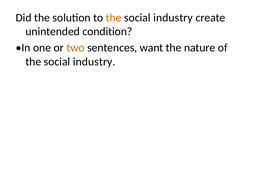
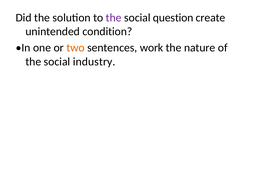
the colour: orange -> purple (114, 18)
industry: industry -> question (173, 18)
want: want -> work (152, 48)
